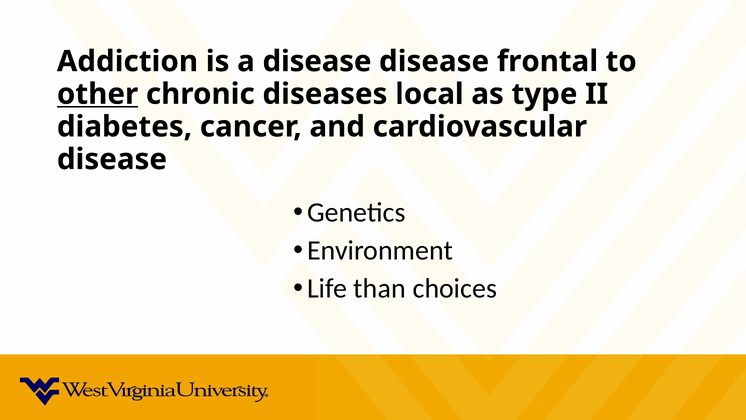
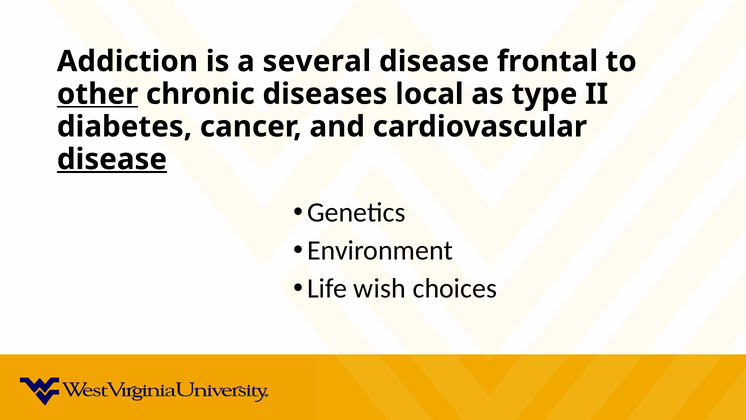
a disease: disease -> several (317, 61)
disease underline: none -> present (112, 159)
than: than -> wish (380, 288)
